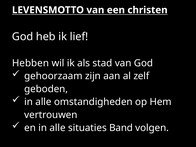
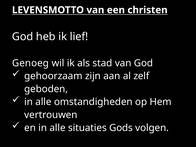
Hebben: Hebben -> Genoeg (30, 63)
Band: Band -> Gods (121, 128)
